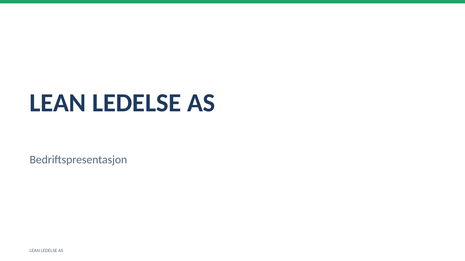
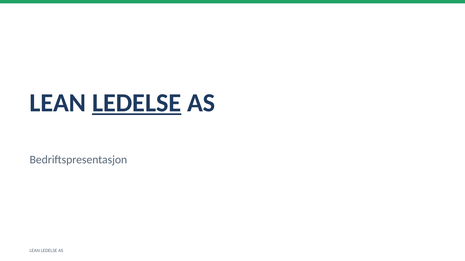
LEDELSE underline: none -> present (137, 103)
